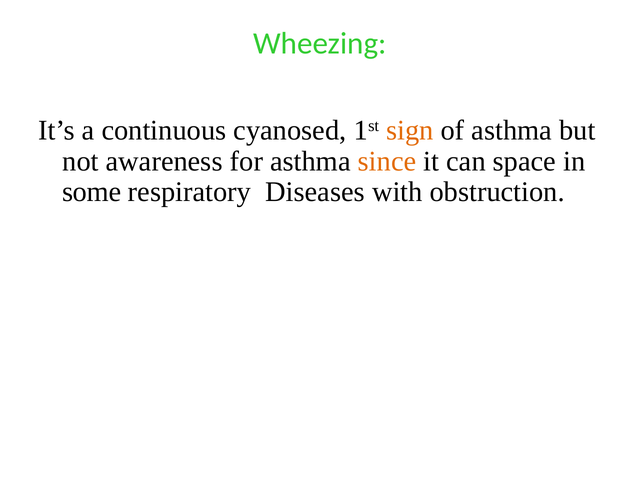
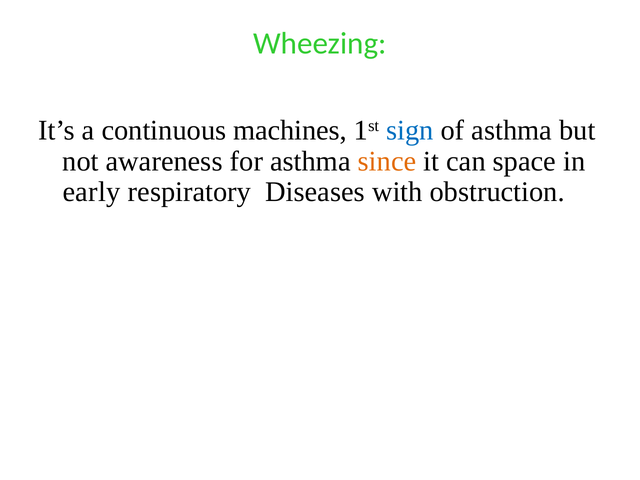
cyanosed: cyanosed -> machines (290, 130)
sign colour: orange -> blue (410, 130)
some: some -> early (91, 192)
